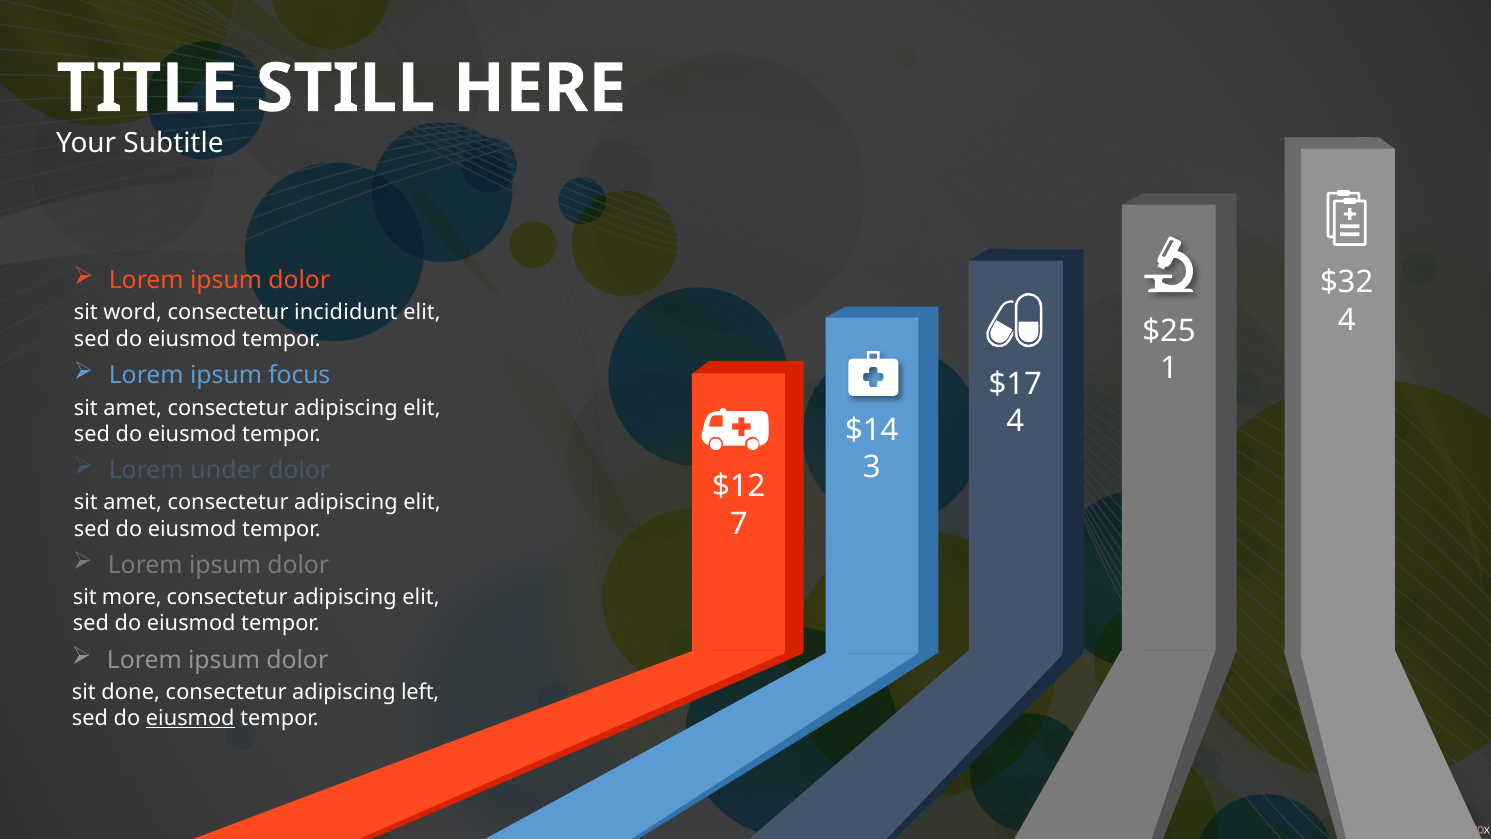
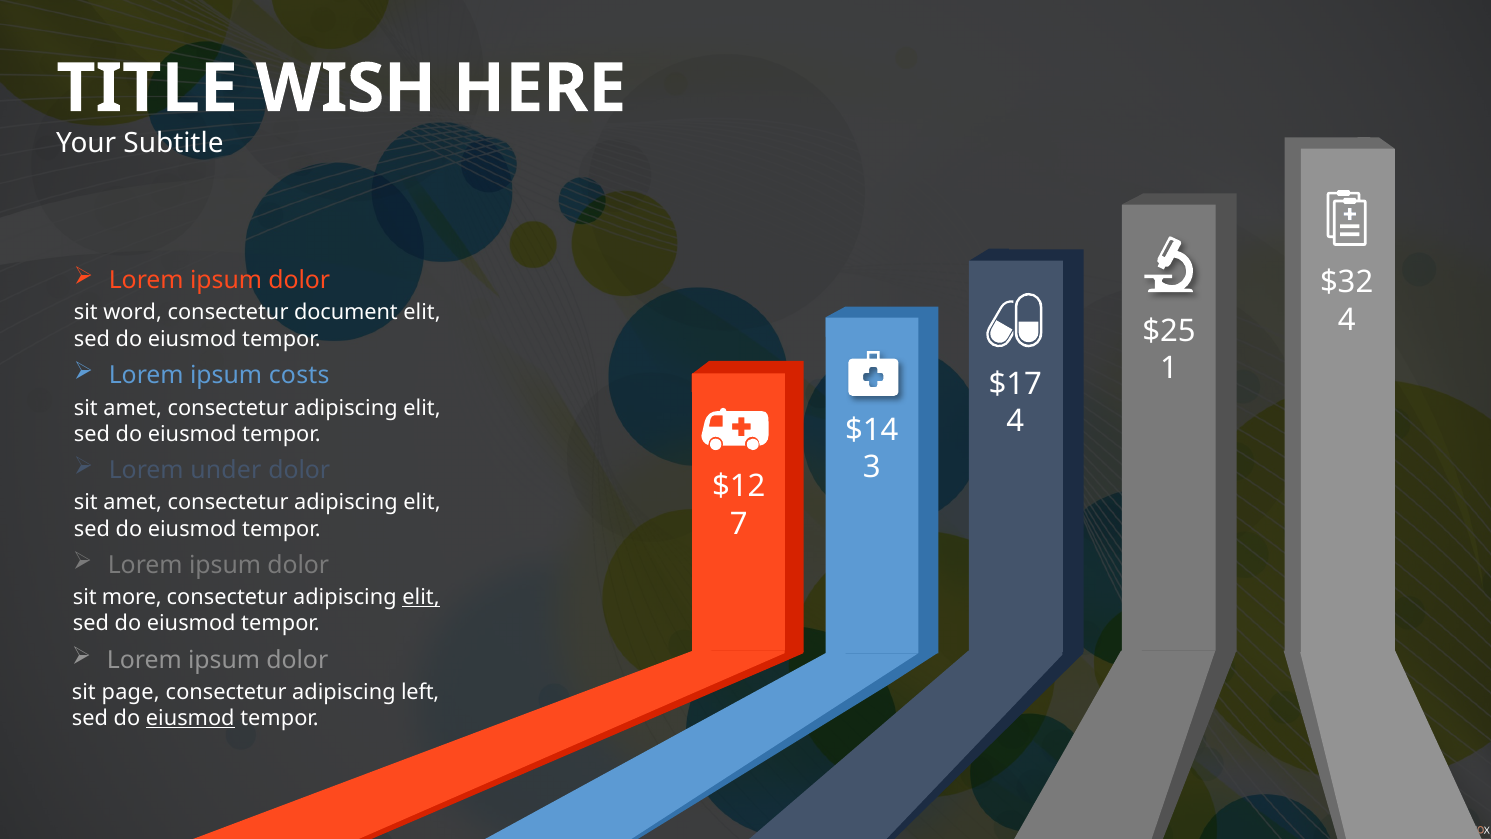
STILL: STILL -> WISH (346, 88)
incididunt: incididunt -> document (346, 313)
focus: focus -> costs (299, 376)
elit underline: none -> present (421, 597)
done: done -> page (131, 692)
